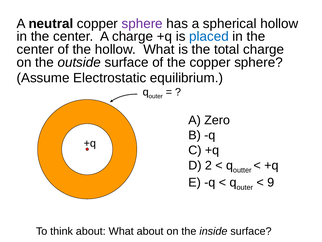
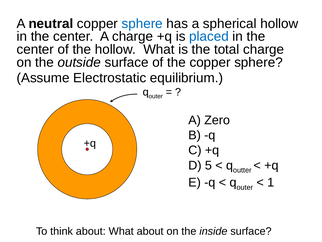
sphere colour: purple -> blue (142, 24)
2: 2 -> 5 (208, 165)
9: 9 -> 1 (271, 182)
